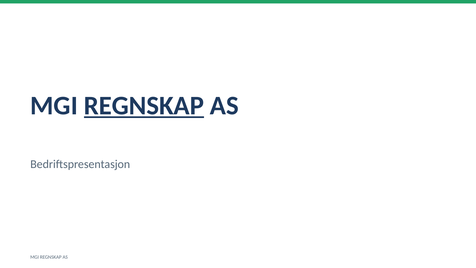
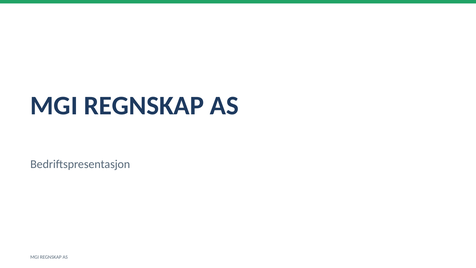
REGNSKAP underline: present -> none (144, 106)
